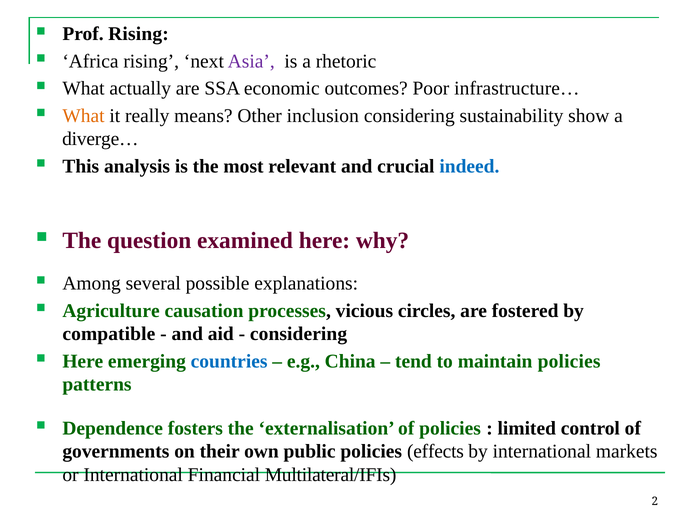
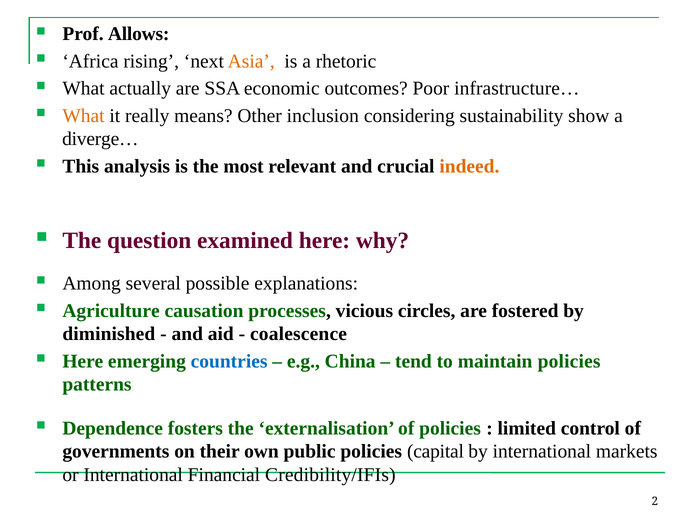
Prof Rising: Rising -> Allows (139, 34)
Asia colour: purple -> orange (251, 61)
indeed colour: blue -> orange (469, 166)
compatible: compatible -> diminished (109, 334)
considering: considering -> coalescence (298, 334)
effects: effects -> capital (435, 451)
Multilateral/IFIs: Multilateral/IFIs -> Credibility/IFIs (330, 475)
